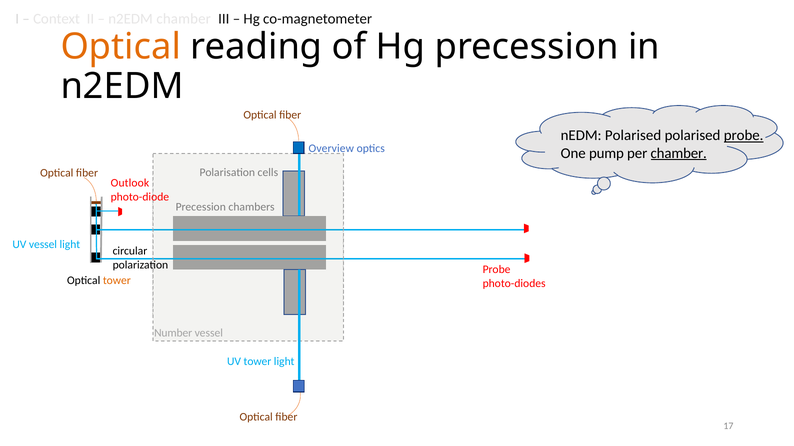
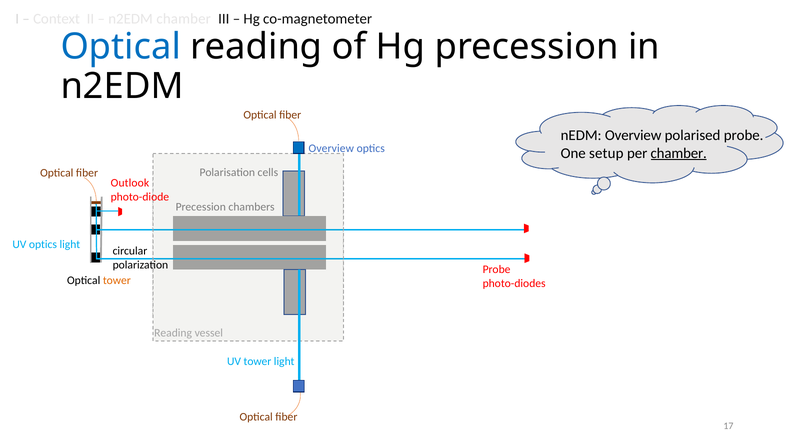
Optical colour: orange -> blue (121, 47)
nEDM Polarised: Polarised -> Overview (633, 136)
probe underline: present -> none (744, 136)
pump: pump -> setup (606, 153)
UV vessel: vessel -> optics (43, 245)
Number: Number -> Reading (173, 333)
